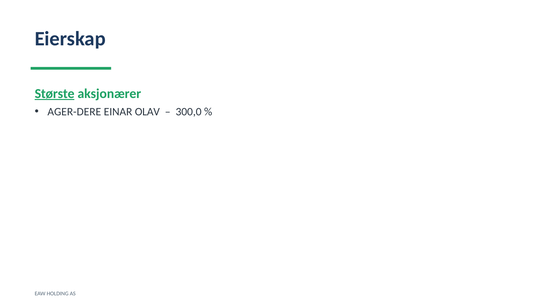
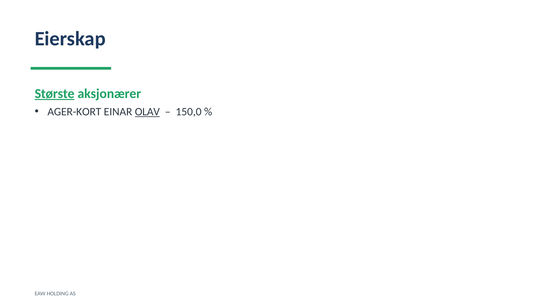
AGER-DERE: AGER-DERE -> AGER-KORT (74, 112)
OLAV underline: none -> present (147, 112)
300,0: 300,0 -> 150,0 (189, 112)
